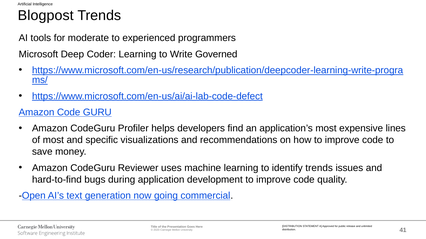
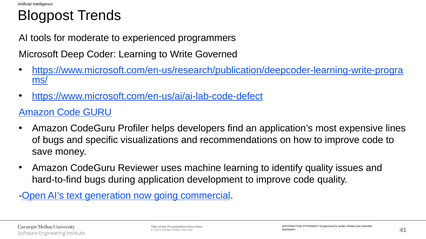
of most: most -> bugs (53, 140)
identify trends: trends -> quality (319, 168)
